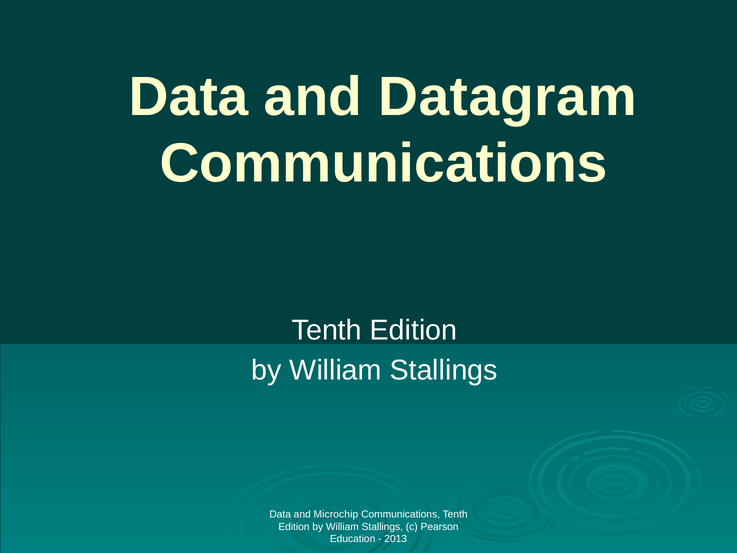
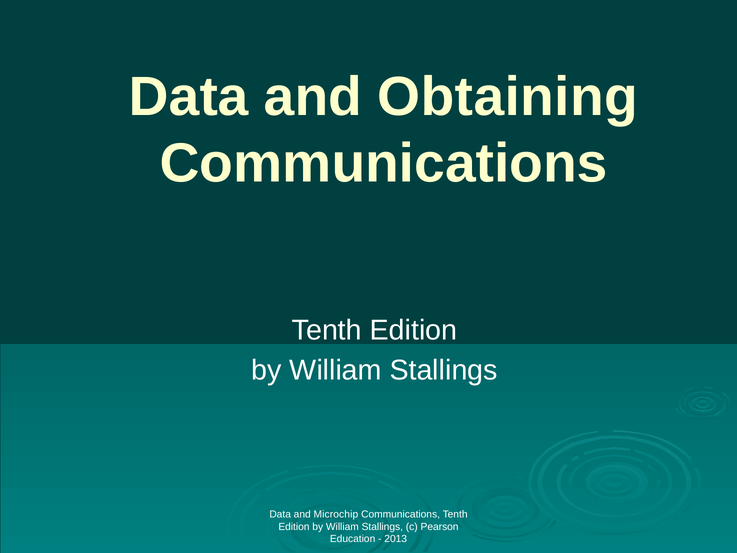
Datagram: Datagram -> Obtaining (508, 97)
